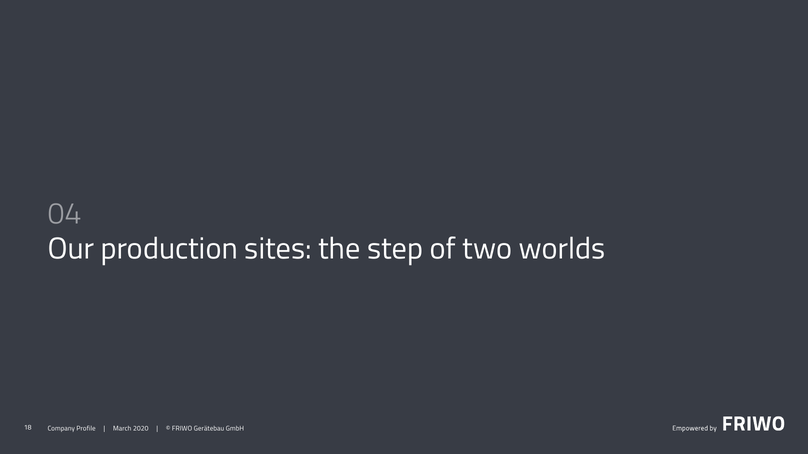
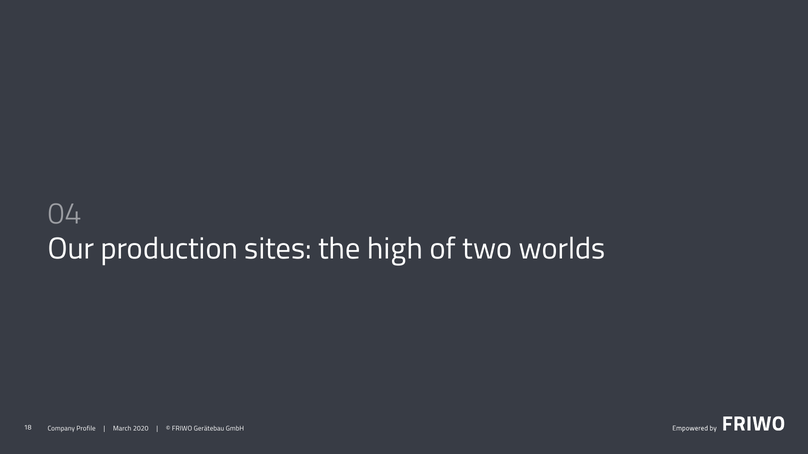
step: step -> high (395, 249)
